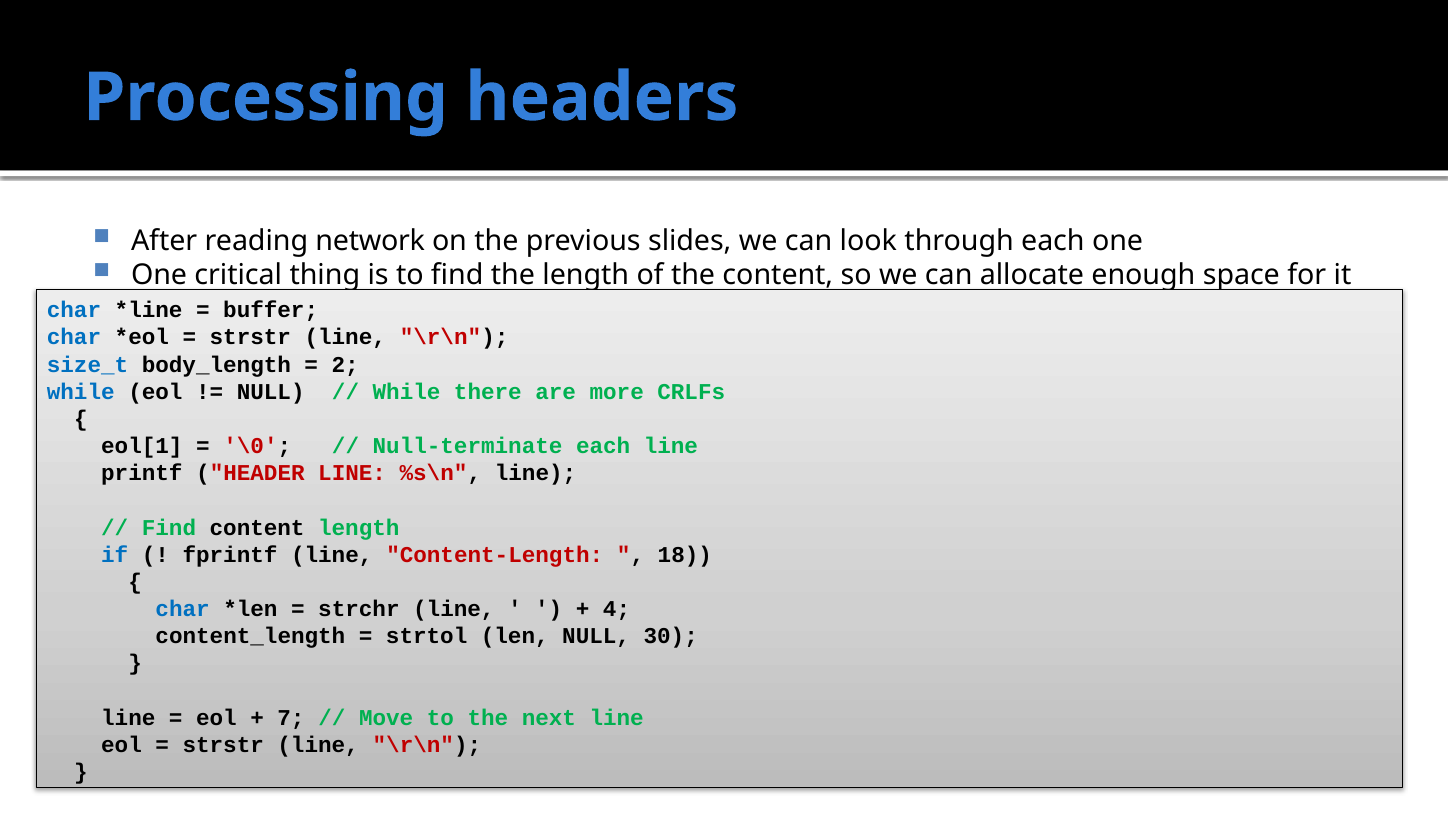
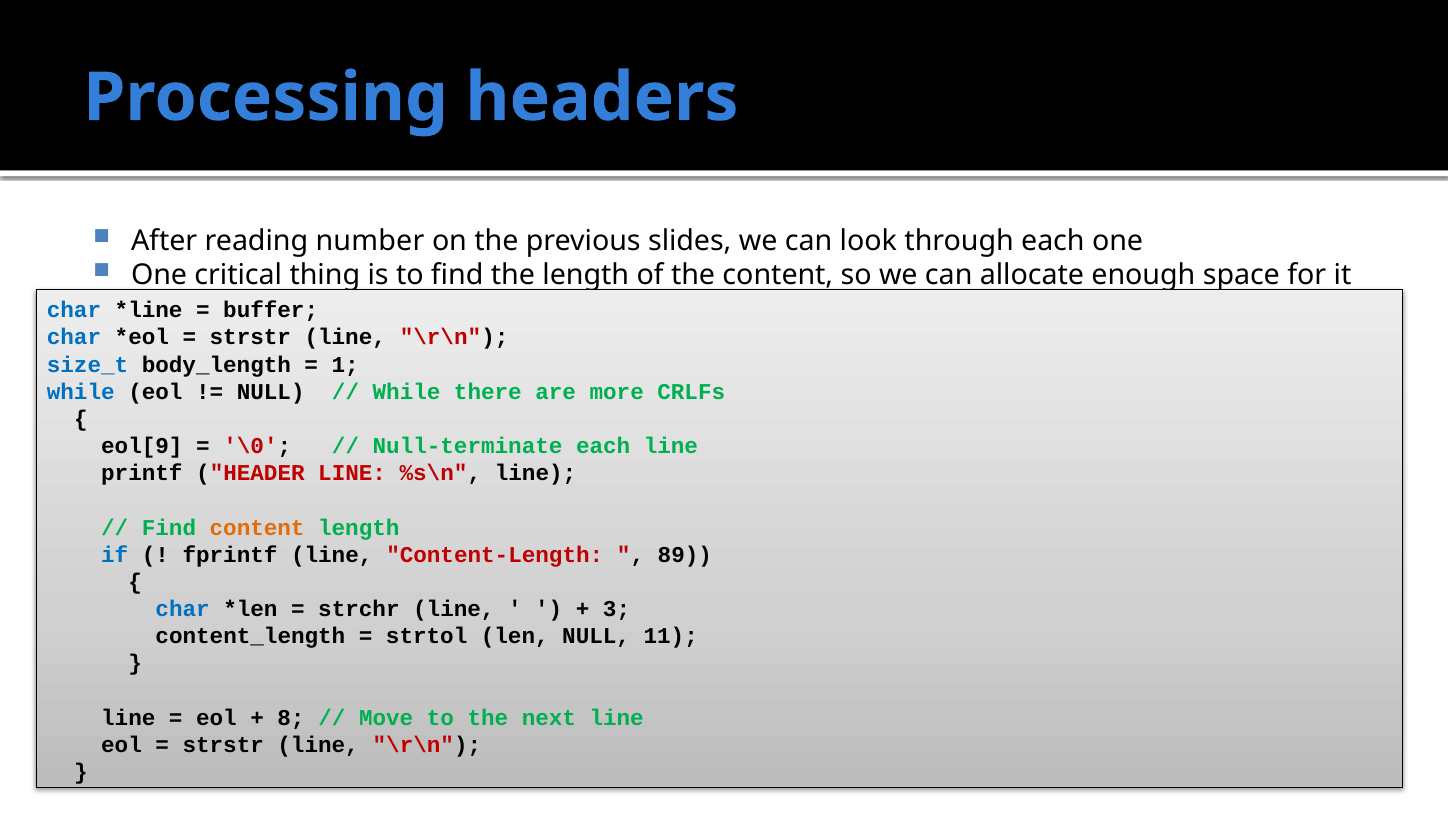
network: network -> number (370, 241)
2: 2 -> 1 (345, 364)
eol[1: eol[1 -> eol[9 (142, 446)
content colour: black -> orange (257, 527)
18: 18 -> 89 (685, 554)
4: 4 -> 3 (617, 609)
30: 30 -> 11 (671, 636)
7: 7 -> 8 (291, 717)
